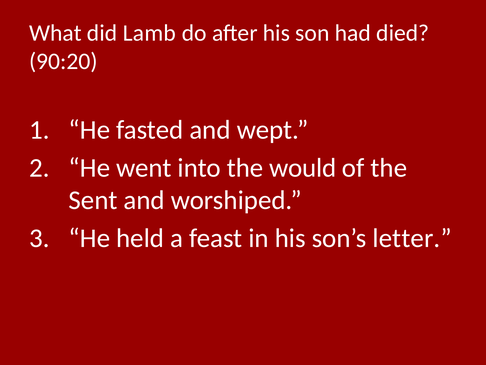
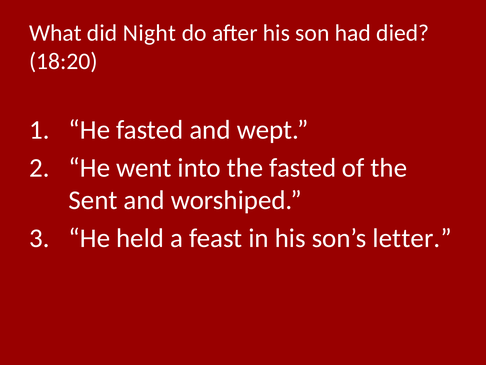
Lamb: Lamb -> Night (149, 33)
90:20: 90:20 -> 18:20 (63, 61)
the would: would -> fasted (303, 168)
